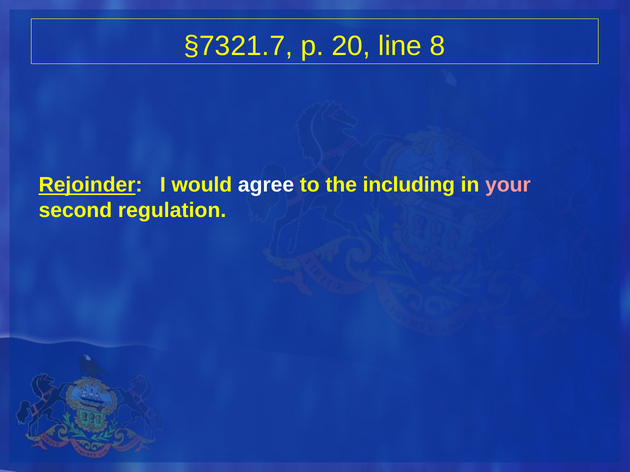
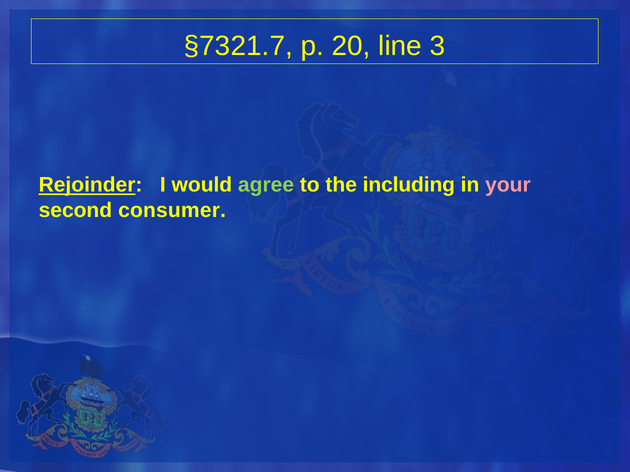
8: 8 -> 3 (438, 46)
agree colour: white -> light green (266, 185)
regulation: regulation -> consumer (172, 210)
